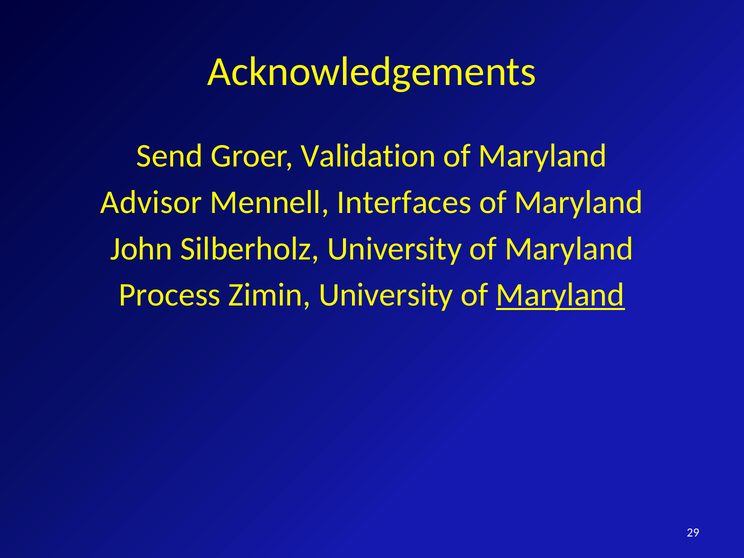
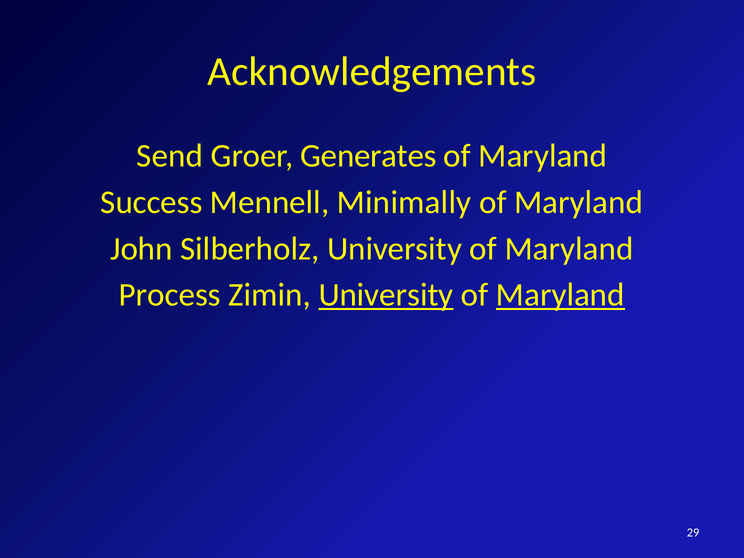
Validation: Validation -> Generates (369, 156)
Advisor: Advisor -> Success (151, 202)
Interfaces: Interfaces -> Minimally (404, 202)
University underline: none -> present (386, 295)
